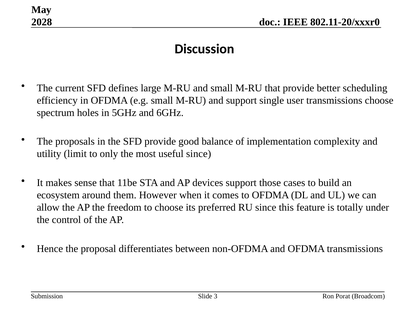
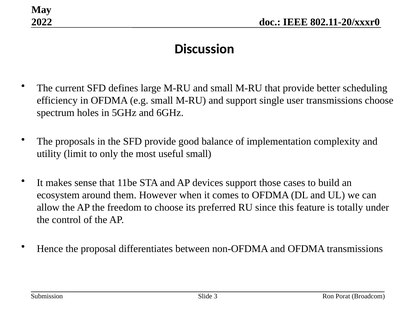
2028: 2028 -> 2022 (42, 22)
useful since: since -> small (199, 154)
